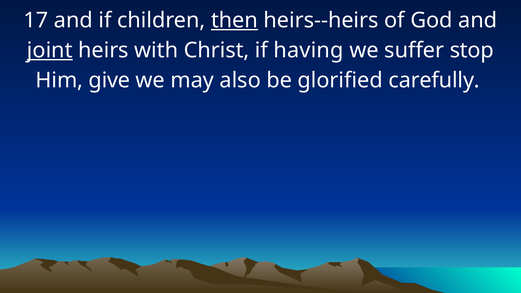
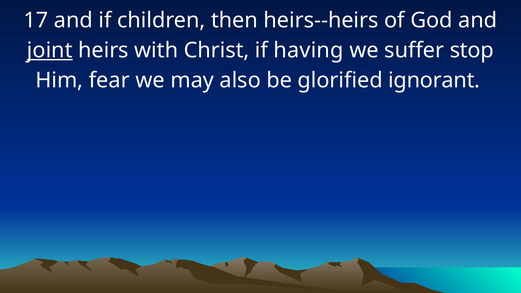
then underline: present -> none (235, 20)
give: give -> fear (109, 80)
carefully: carefully -> ignorant (434, 80)
